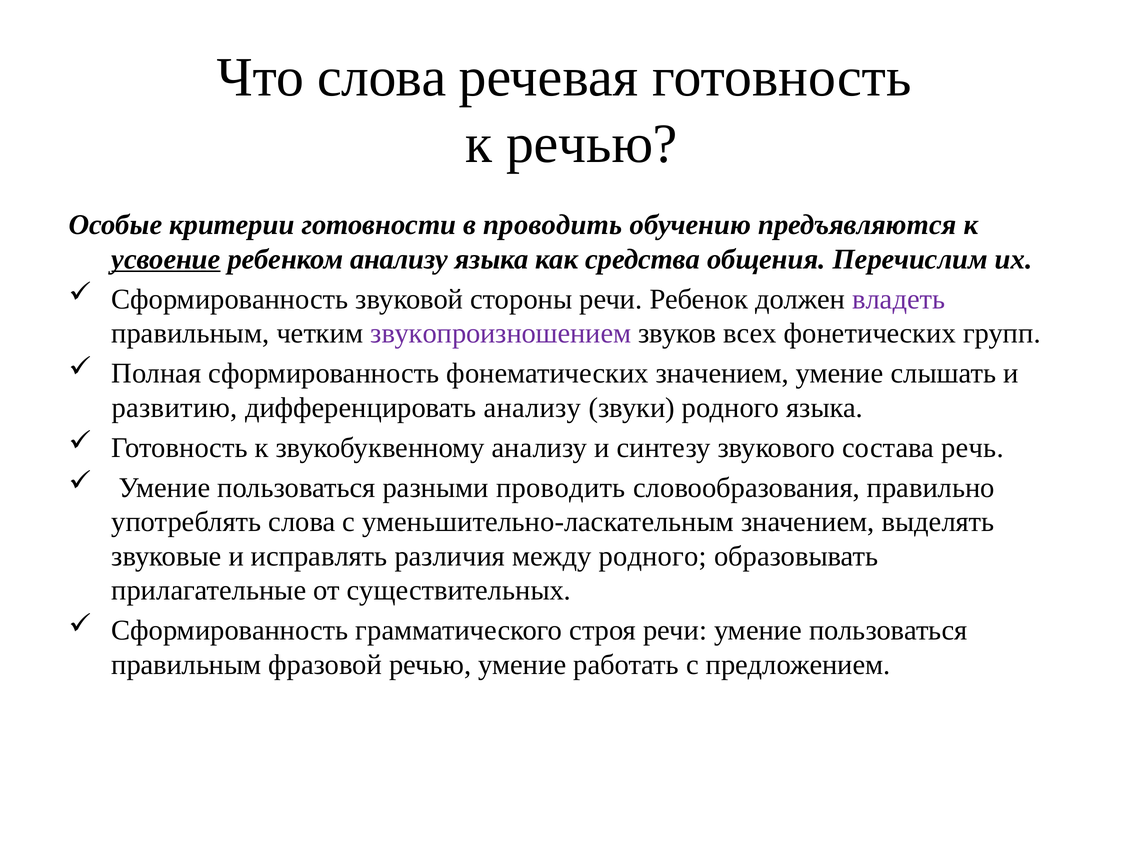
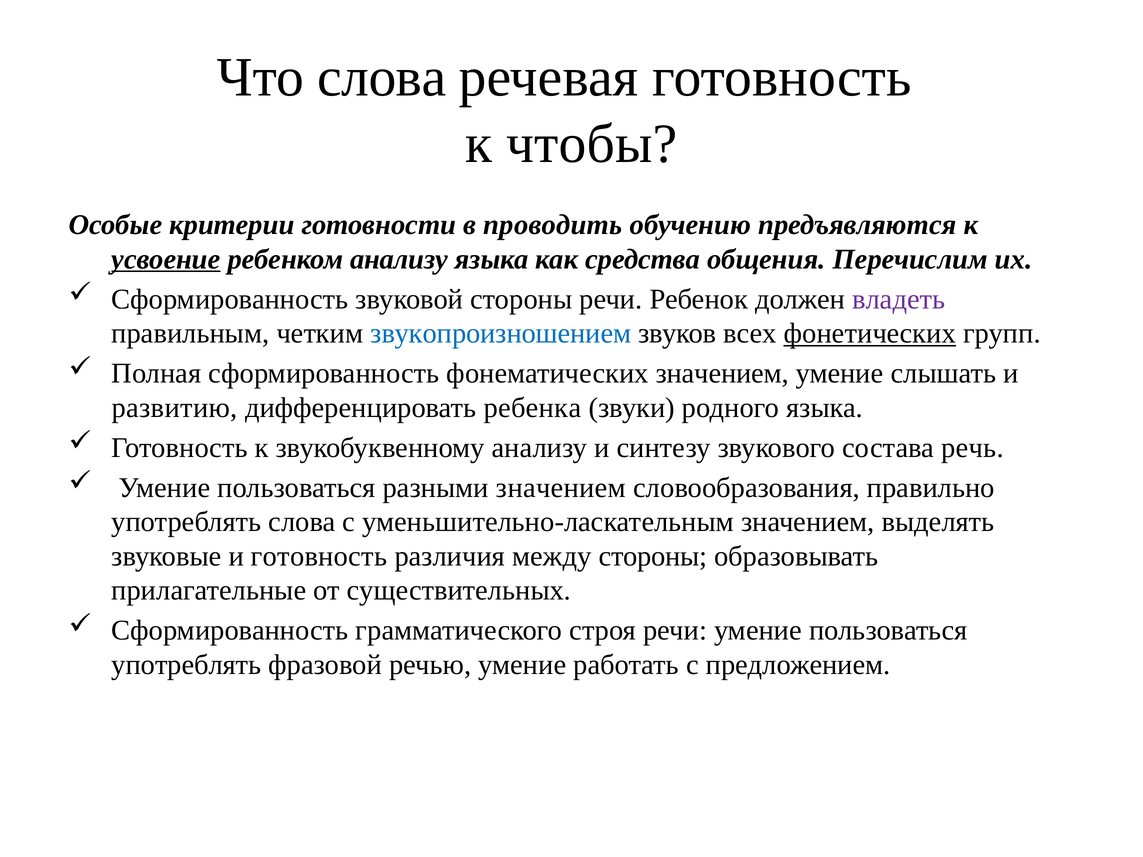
к речью: речью -> чтобы (592, 144)
звукопроизношением colour: purple -> blue (501, 333)
фонетических underline: none -> present (870, 333)
дифференцировать анализу: анализу -> ребенка (532, 408)
разными проводить: проводить -> значением (561, 488)
и исправлять: исправлять -> готовность (319, 556)
между родного: родного -> стороны (653, 556)
правильным: правильным -> употреблять (186, 665)
